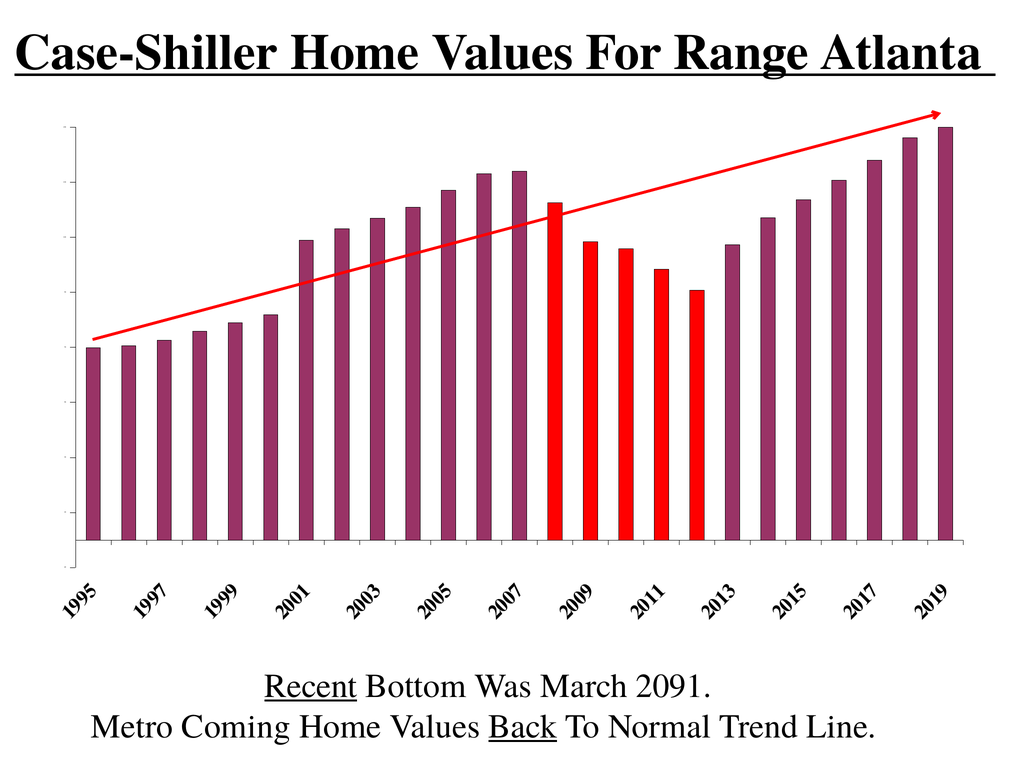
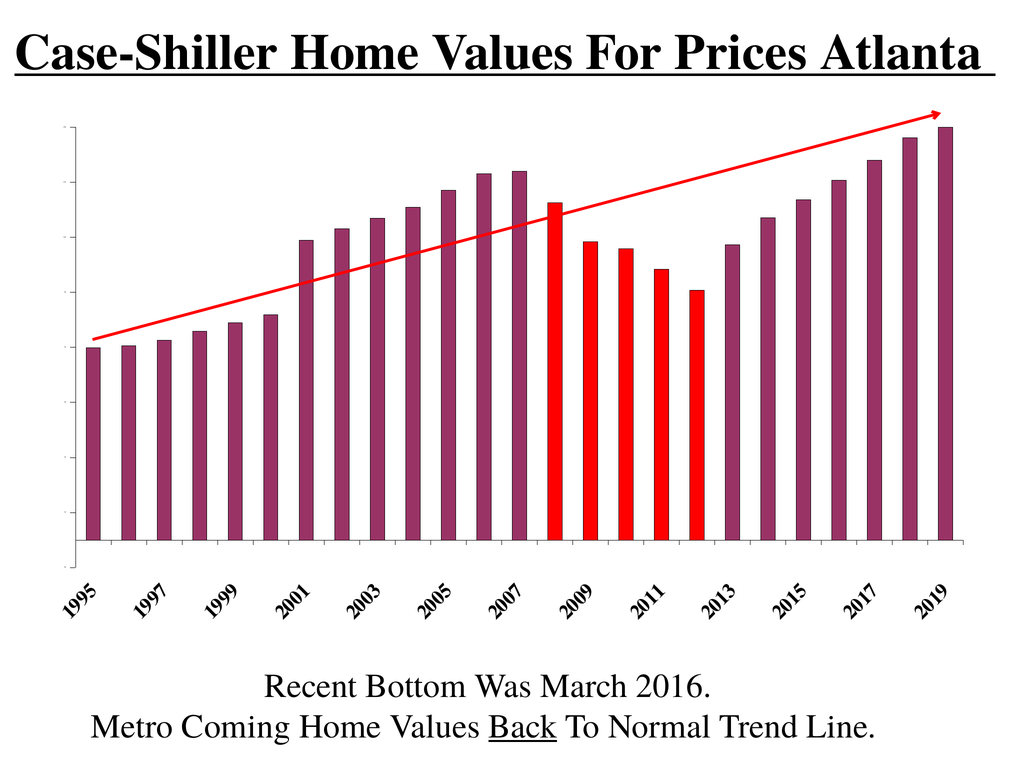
Range: Range -> Prices (741, 53)
Recent underline: present -> none (311, 687)
2091: 2091 -> 2016 (674, 687)
